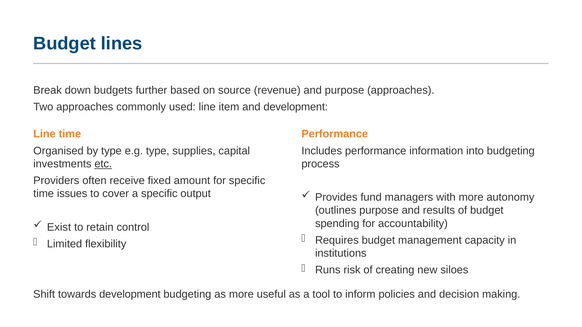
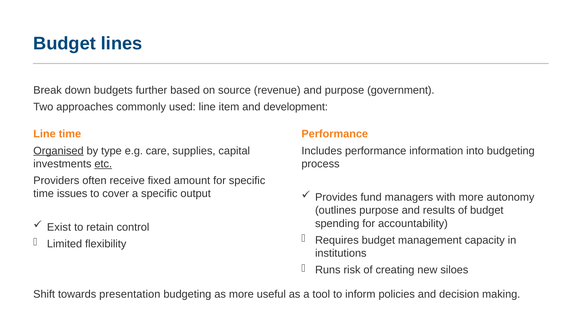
purpose approaches: approaches -> government (401, 90)
Organised underline: none -> present (58, 151)
e.g type: type -> care (158, 151)
towards development: development -> presentation (130, 295)
